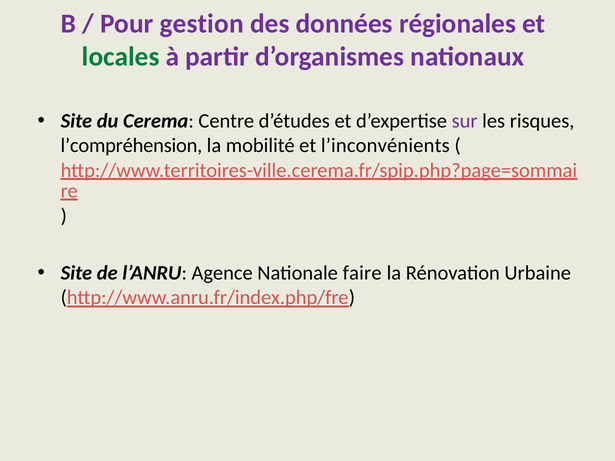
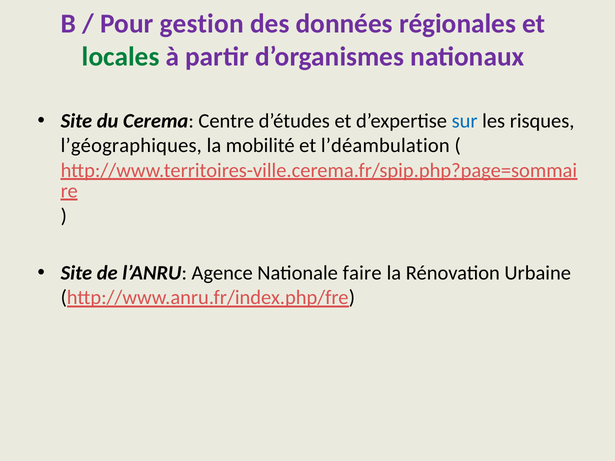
sur colour: purple -> blue (465, 121)
l’compréhension: l’compréhension -> l’géographiques (131, 146)
l’inconvénients: l’inconvénients -> l’déambulation (385, 146)
